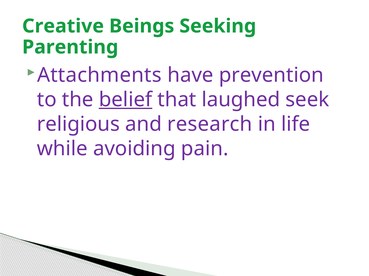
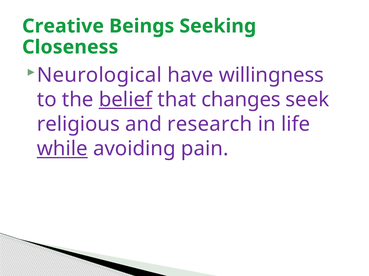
Parenting: Parenting -> Closeness (70, 47)
Attachments: Attachments -> Neurological (99, 75)
prevention: prevention -> willingness (271, 75)
laughed: laughed -> changes (241, 100)
while underline: none -> present (62, 149)
